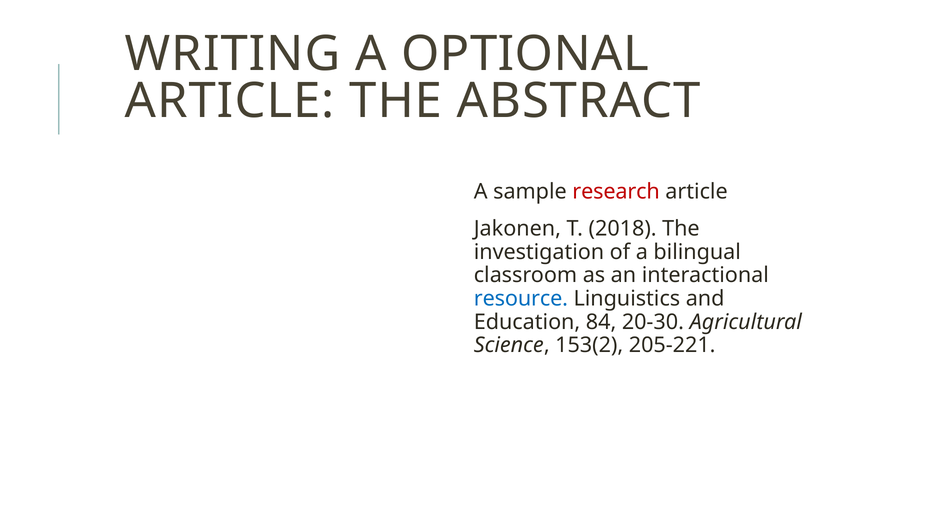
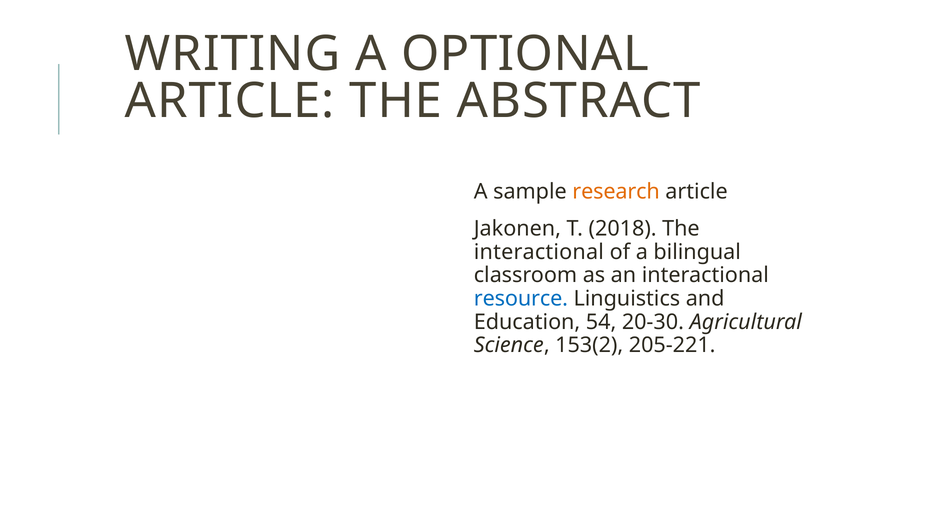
research colour: red -> orange (616, 192)
investigation: investigation -> interactional (539, 252)
84: 84 -> 54 (601, 322)
